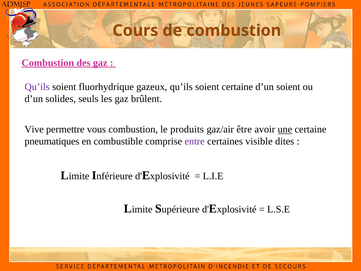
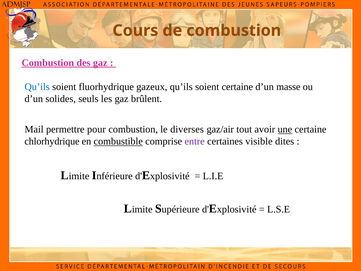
Qu’ils colour: purple -> blue (37, 87)
d’un soient: soient -> masse (288, 87)
Vive: Vive -> Mail (34, 129)
vous: vous -> pour (96, 129)
produits: produits -> diverses (187, 129)
être: être -> tout (244, 129)
pneumatiques: pneumatiques -> chlorhydrique (52, 141)
combustible underline: none -> present (118, 141)
